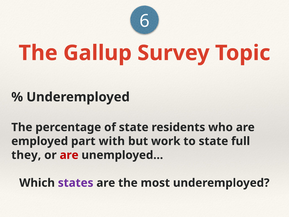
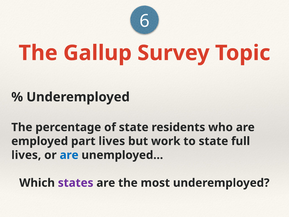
part with: with -> lives (112, 141)
they: they -> lives (26, 155)
are colour: red -> blue (69, 155)
